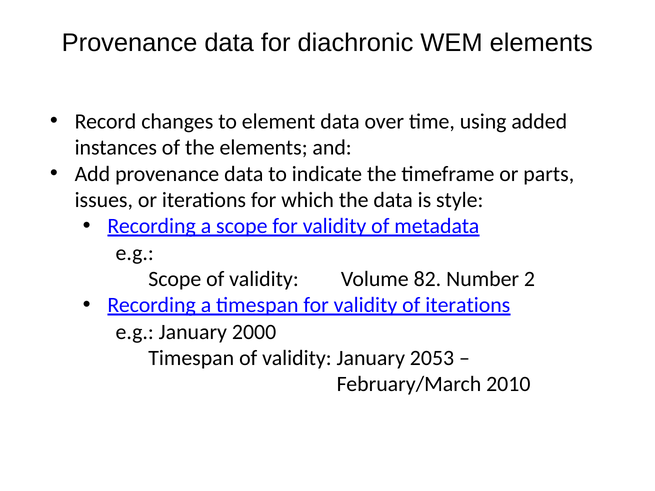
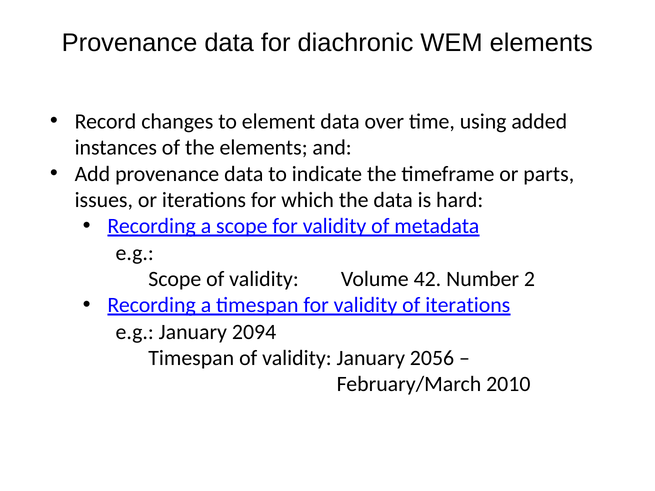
style: style -> hard (460, 200)
82: 82 -> 42 (427, 279)
2000: 2000 -> 2094 (254, 332)
2053: 2053 -> 2056 (432, 358)
